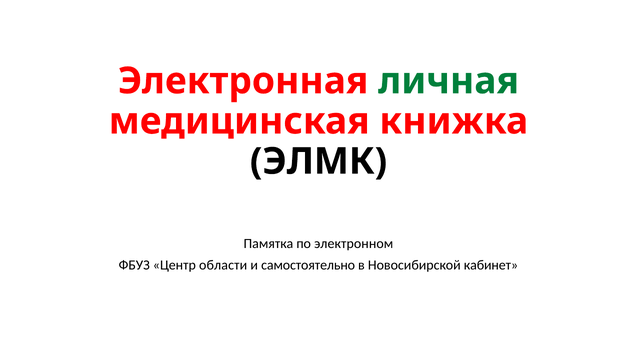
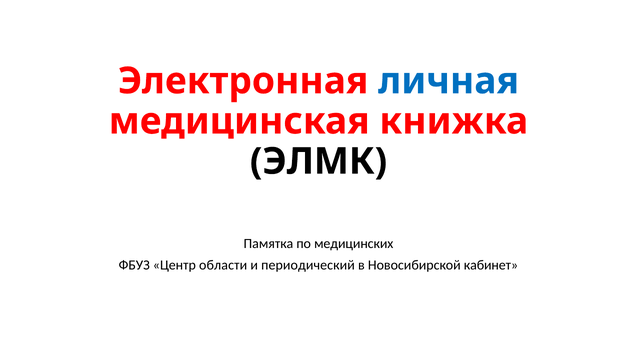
личная colour: green -> blue (449, 81)
электронном: электронном -> медицинских (354, 243)
самостоятельно: самостоятельно -> периодический (308, 265)
